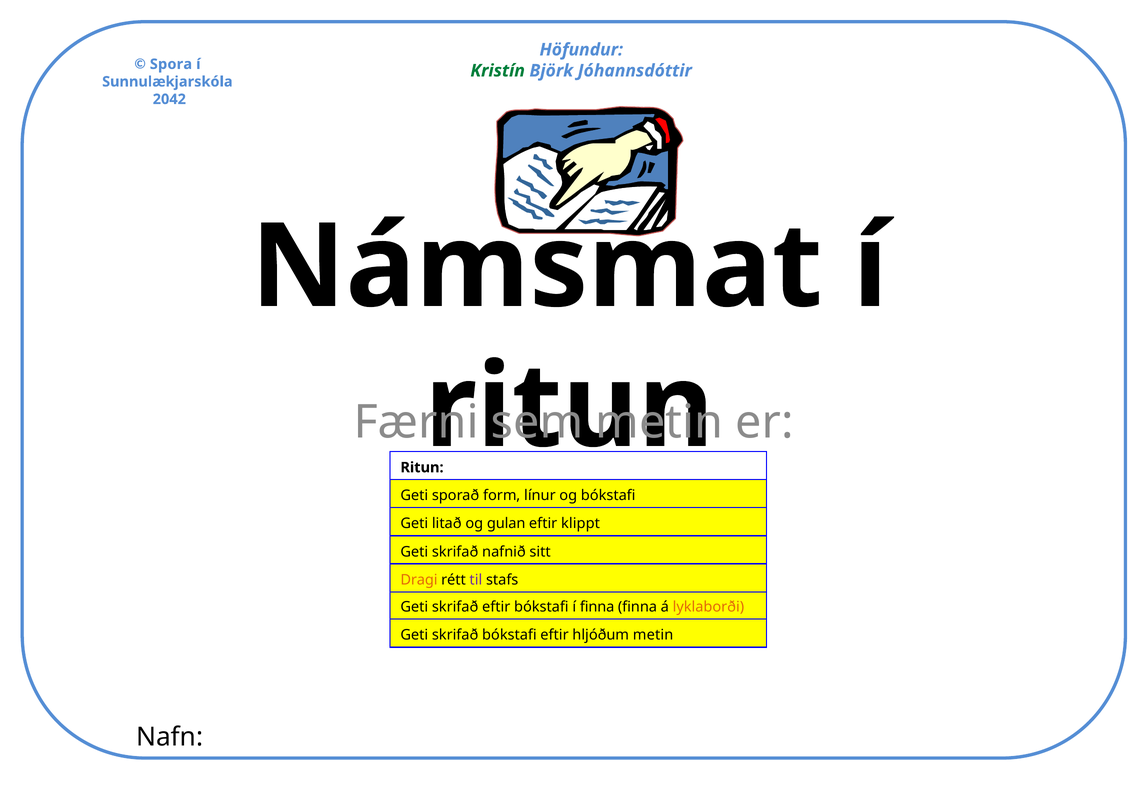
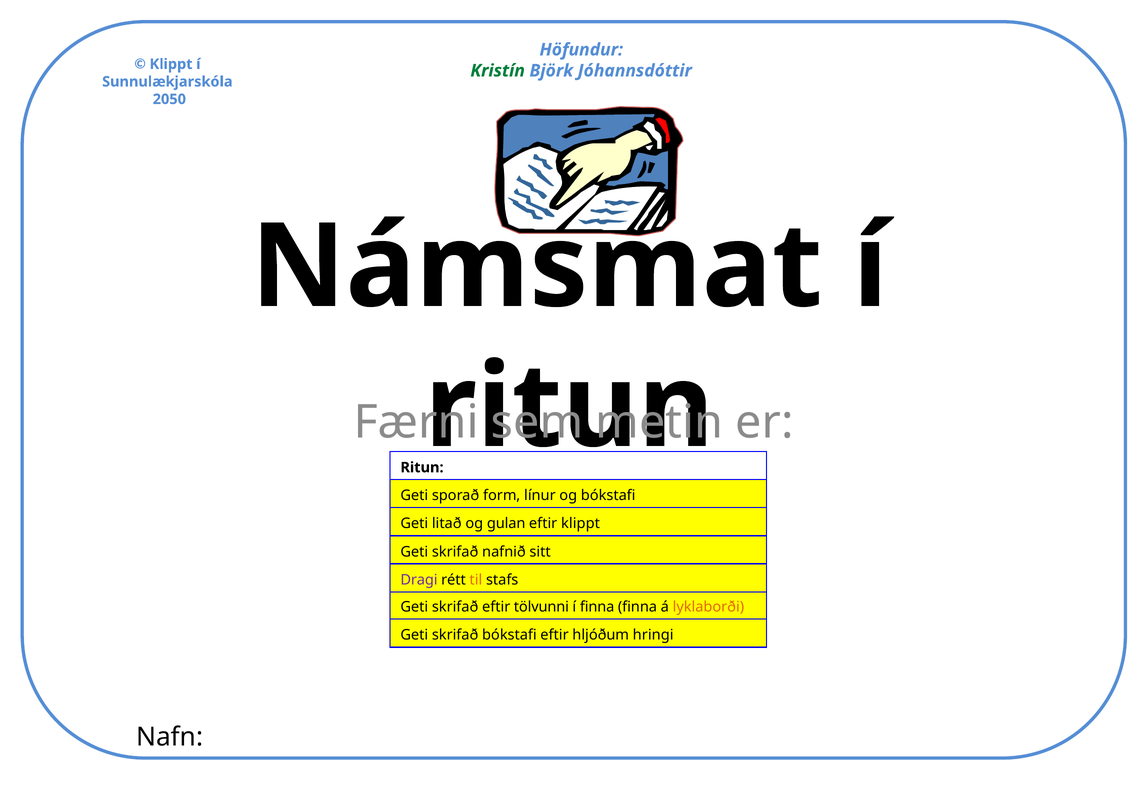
Spora: Spora -> Klippt (171, 64)
2042: 2042 -> 2050 (169, 99)
Dragi colour: orange -> purple (419, 580)
til colour: purple -> orange (476, 580)
eftir bókstafi: bókstafi -> tölvunni (541, 607)
hljóðum metin: metin -> hringi (653, 636)
